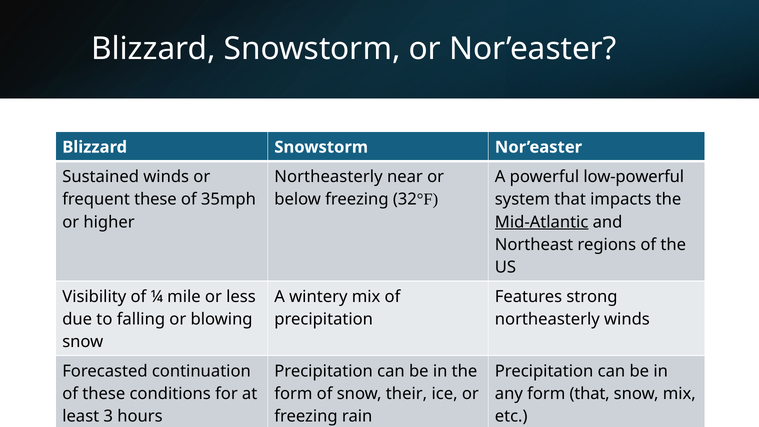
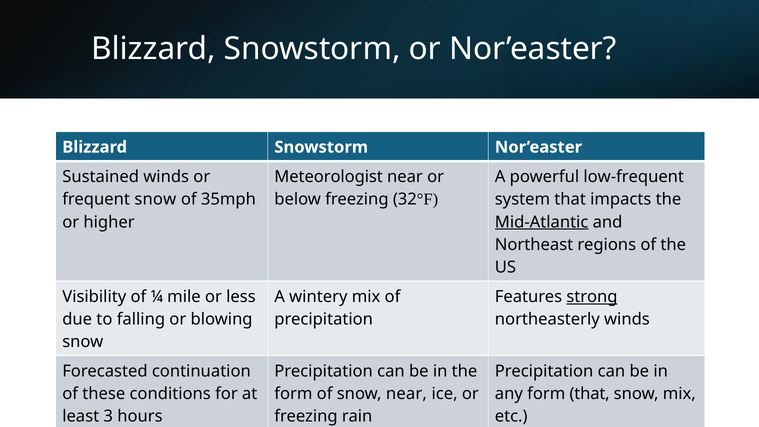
Northeasterly: Northeasterly -> Meteorologist (329, 177)
low-powerful: low-powerful -> low-frequent (634, 177)
frequent these: these -> snow (155, 199)
strong underline: none -> present (592, 297)
snow their: their -> near (406, 394)
